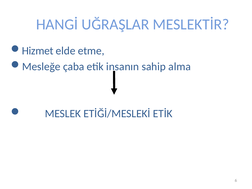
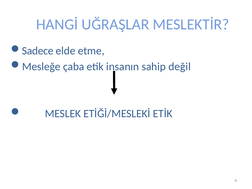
Hizmet: Hizmet -> Sadece (38, 51)
alma: alma -> değil (180, 67)
